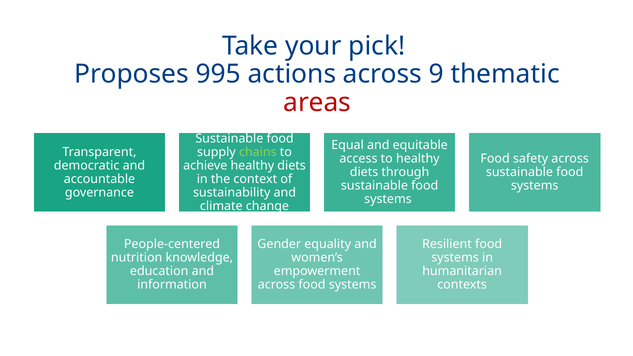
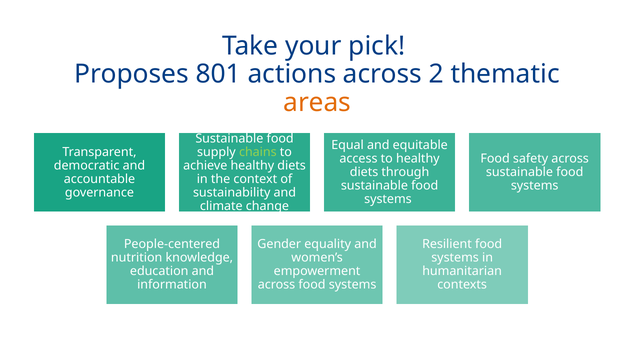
995: 995 -> 801 (218, 74)
9: 9 -> 2 (436, 74)
areas colour: red -> orange (317, 103)
